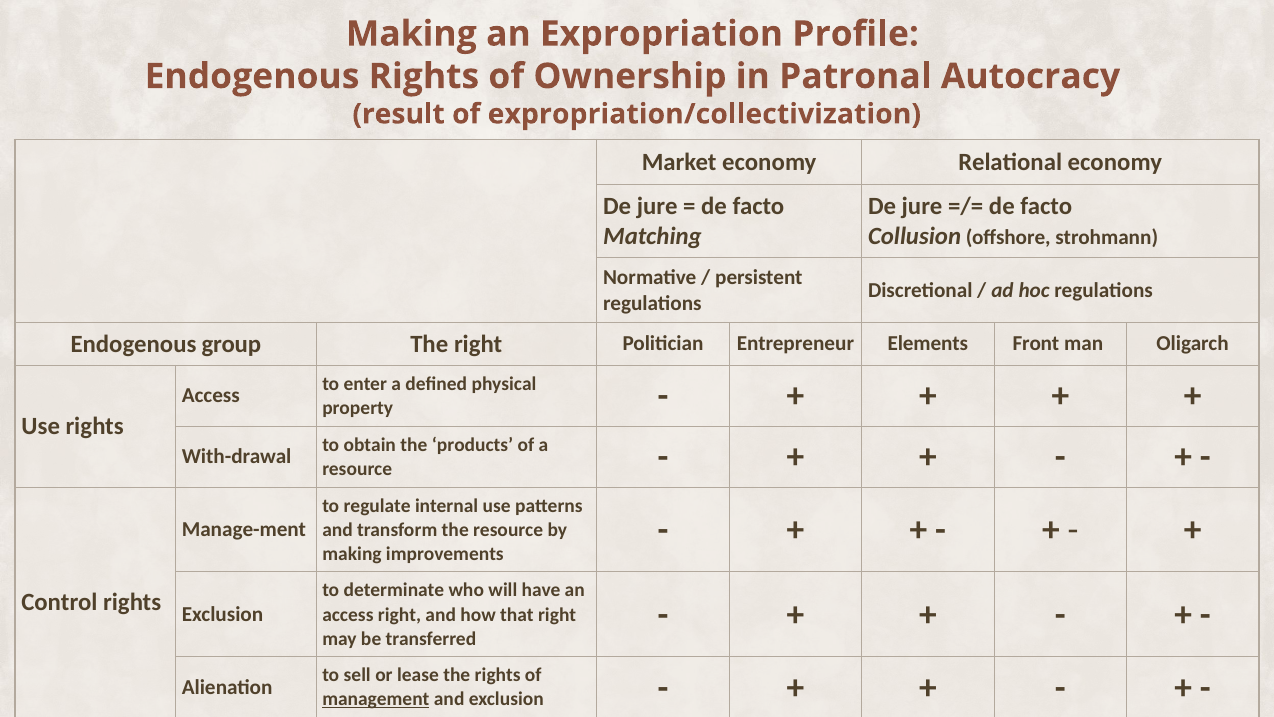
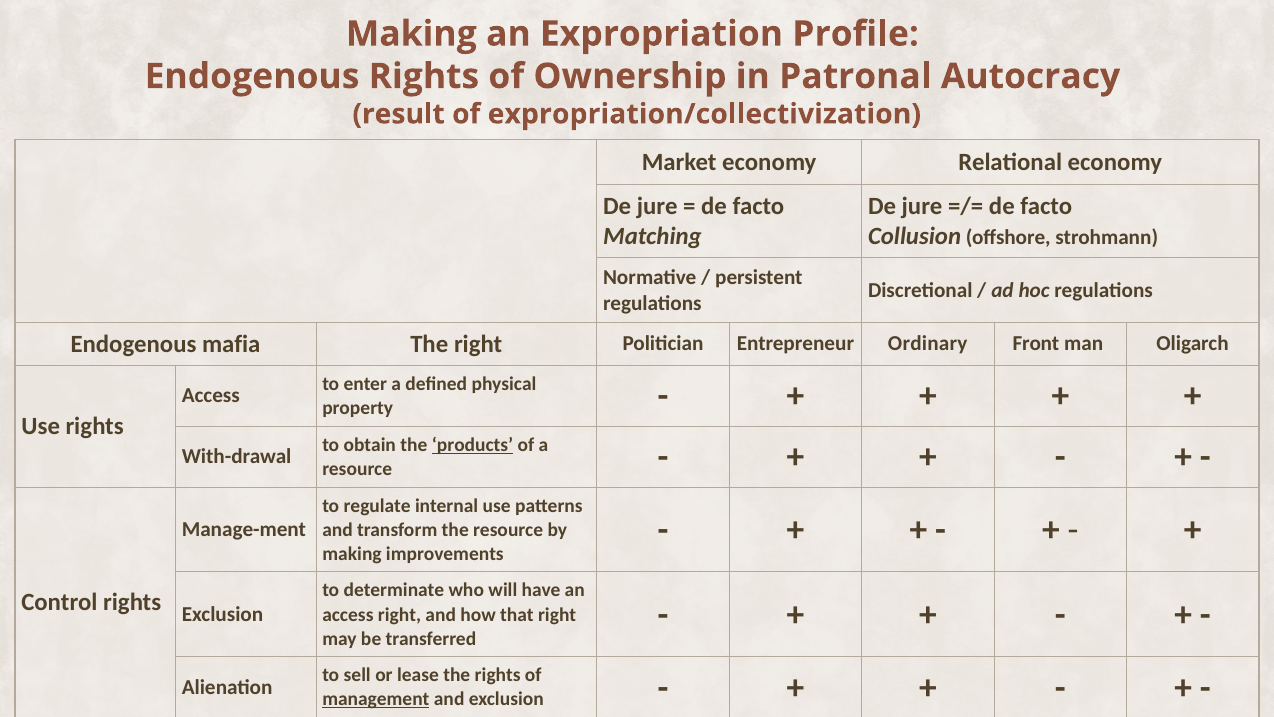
group: group -> mafia (231, 344)
Elements: Elements -> Ordinary (928, 344)
products underline: none -> present (473, 445)
